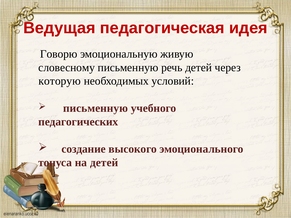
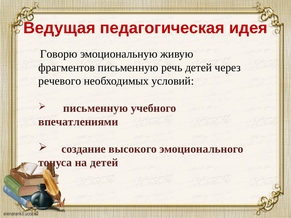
словесному: словесному -> фрагментов (67, 68)
которую: которую -> речевого (60, 81)
педагогических: педагогических -> впечатлениями (78, 122)
